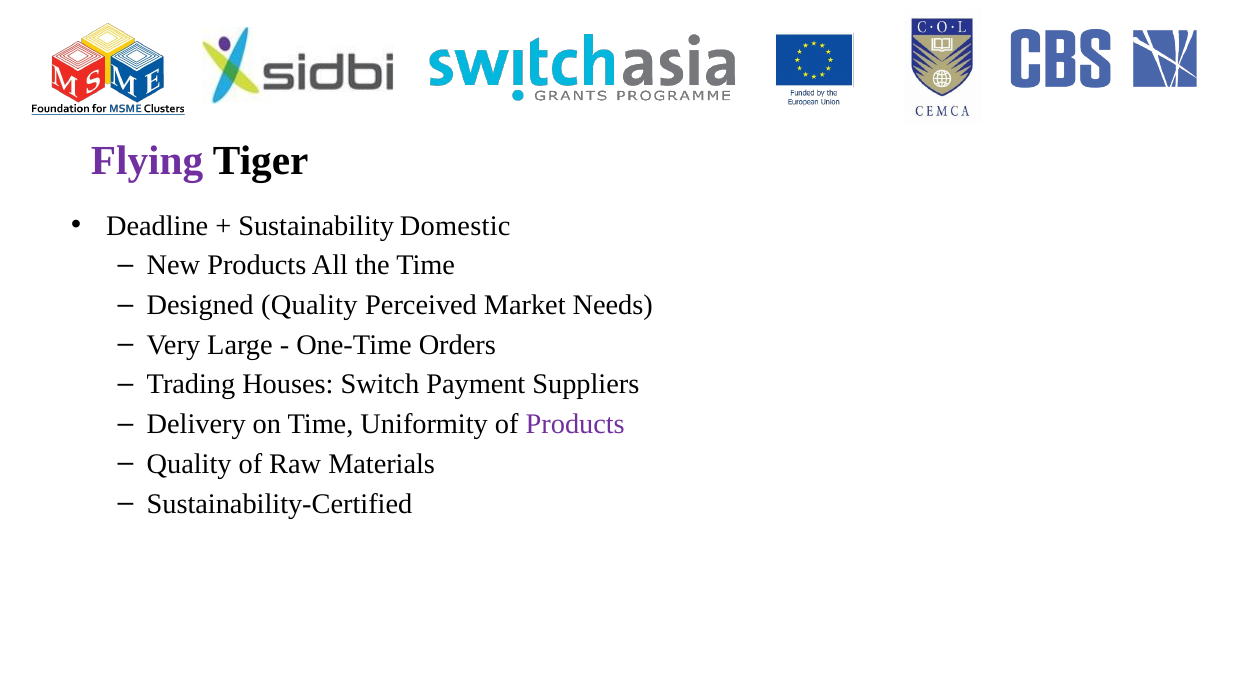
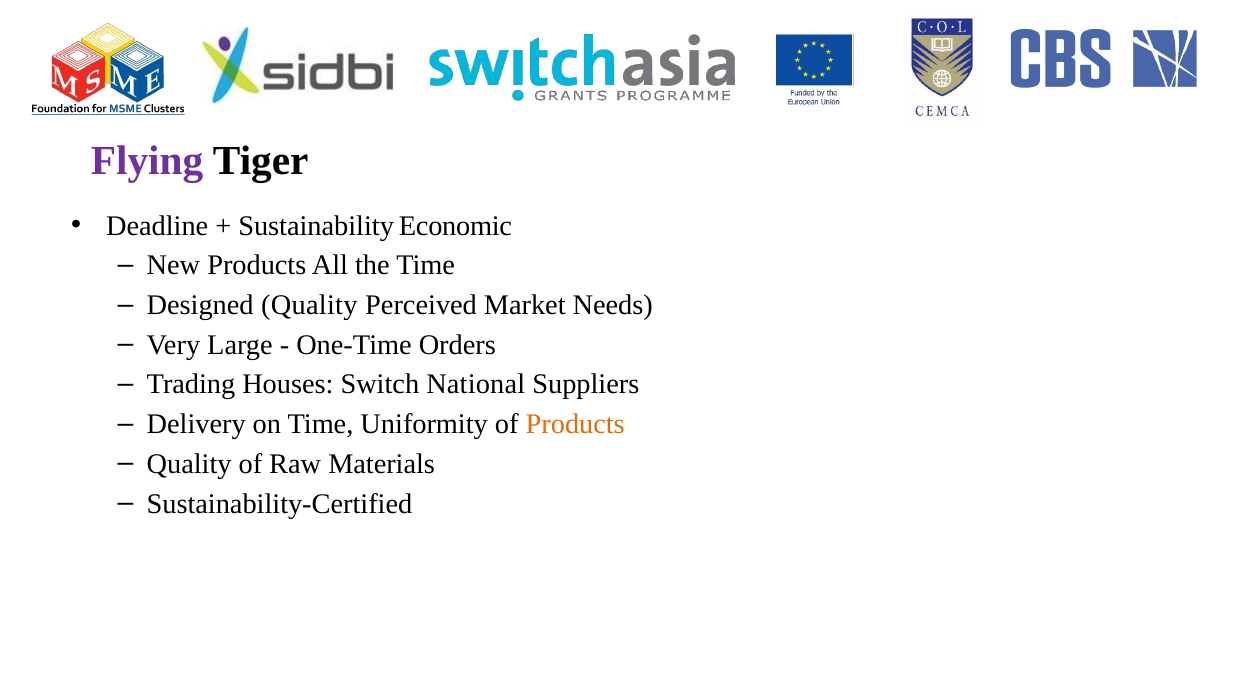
Domestic: Domestic -> Economic (455, 226)
Payment: Payment -> National (476, 385)
Products colour: purple -> orange (575, 424)
